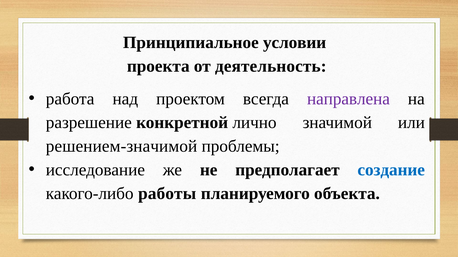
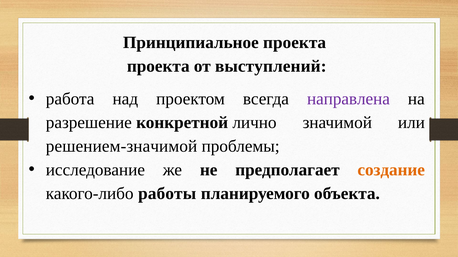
Принципиальное условии: условии -> проекта (295, 43)
деятельность: деятельность -> выступлений (271, 66)
создание colour: blue -> orange (391, 170)
